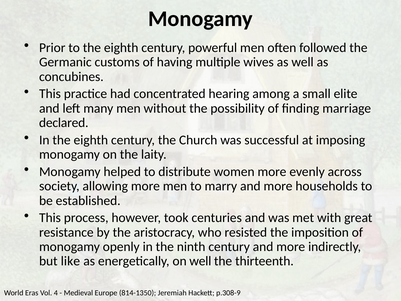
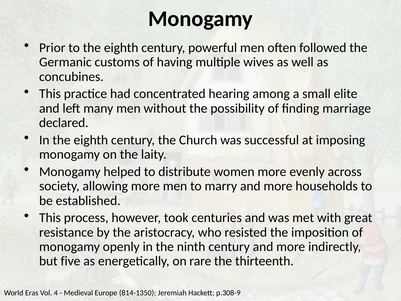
like: like -> five (70, 261)
on well: well -> rare (200, 261)
